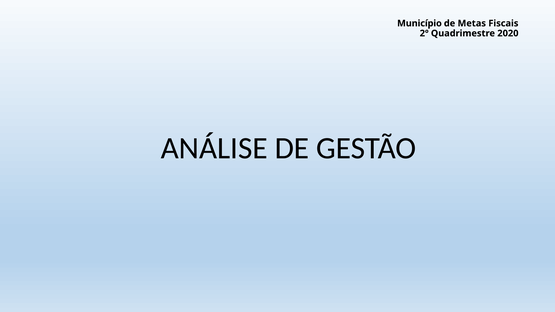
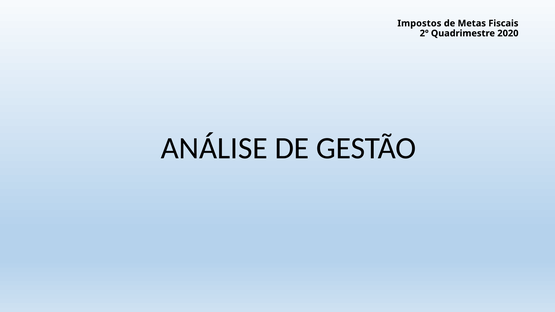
Município: Município -> Impostos (419, 23)
